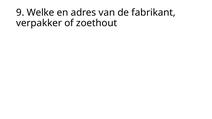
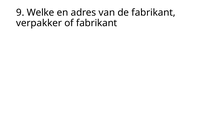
of zoethout: zoethout -> fabrikant (97, 23)
